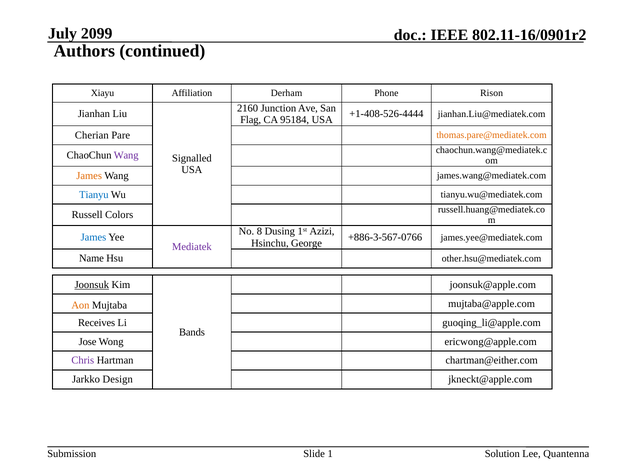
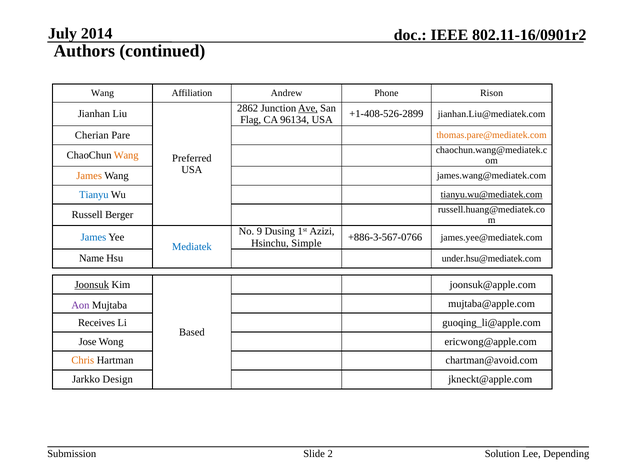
2099: 2099 -> 2014 (97, 33)
Xiayu: Xiayu -> Wang (103, 93)
Derham: Derham -> Andrew (287, 93)
2160: 2160 -> 2862 (248, 108)
Ave underline: none -> present (308, 108)
+1-408-526-4444: +1-408-526-4444 -> +1-408-526-2899 (386, 114)
95184: 95184 -> 96134 (295, 120)
Wang colour: purple -> orange (126, 156)
Signalled: Signalled -> Preferred (192, 158)
tianyu.wu@mediatek.com underline: none -> present (492, 195)
Colors: Colors -> Berger (119, 215)
8: 8 -> 9 (259, 232)
George: George -> Simple (306, 243)
Mediatek colour: purple -> blue (192, 247)
other.hsu@mediatek.com: other.hsu@mediatek.com -> under.hsu@mediatek.com (492, 259)
Aon colour: orange -> purple (80, 306)
Bands: Bands -> Based (192, 332)
Chris colour: purple -> orange (83, 361)
chartman@either.com: chartman@either.com -> chartman@avoid.com (492, 361)
1: 1 -> 2 (330, 454)
Quantenna: Quantenna -> Depending (566, 454)
